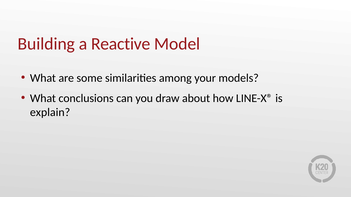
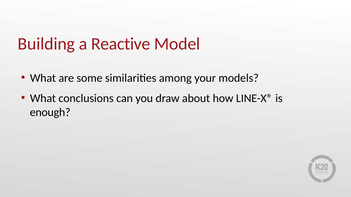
explain: explain -> enough (50, 113)
